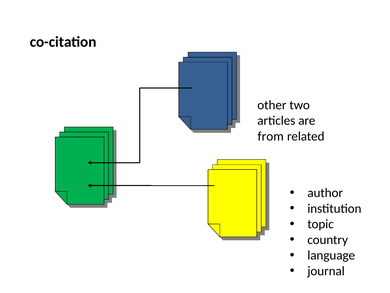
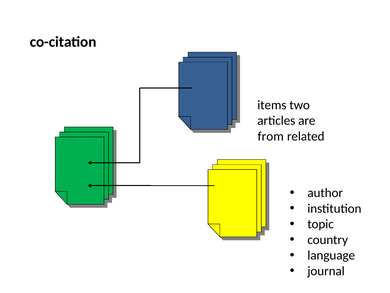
other: other -> items (272, 105)
